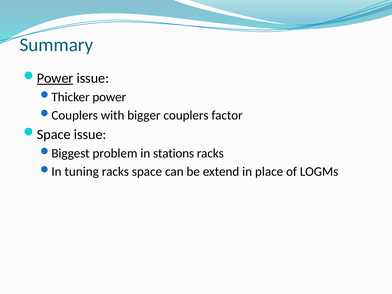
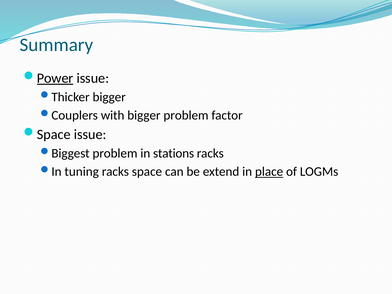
power: power -> bigger (109, 97)
bigger couplers: couplers -> problem (186, 115)
place underline: none -> present (269, 172)
